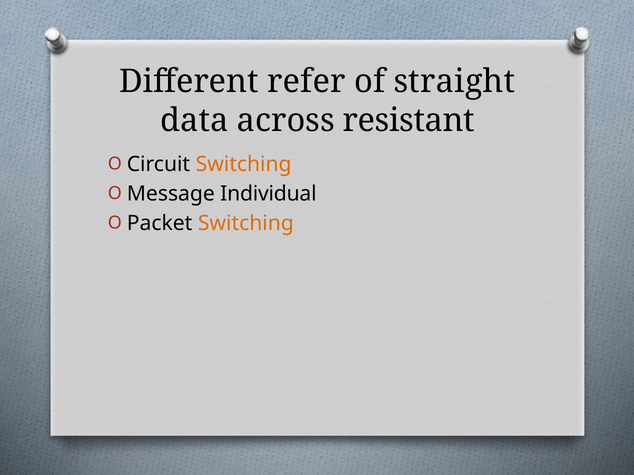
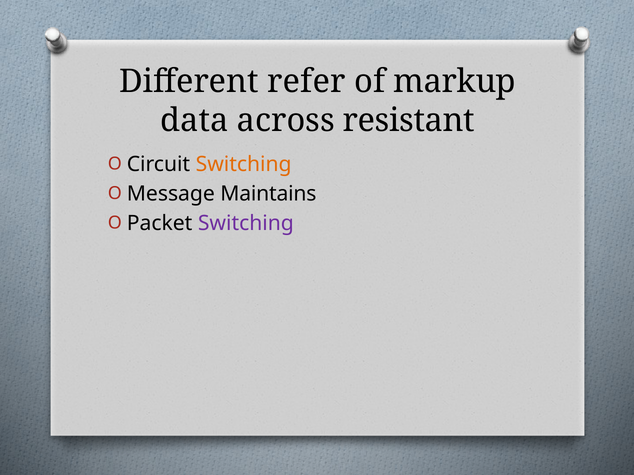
straight: straight -> markup (455, 82)
Individual: Individual -> Maintains (268, 194)
Switching colour: orange -> purple (246, 223)
